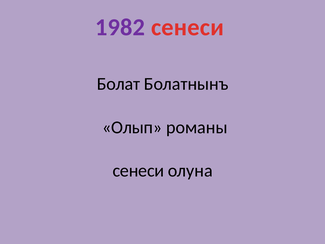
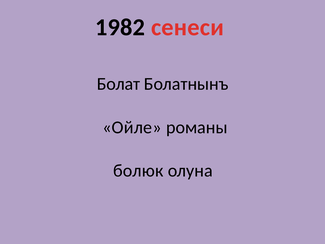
1982 colour: purple -> black (120, 27)
Олып: Олып -> Ойле (132, 127)
сенеси: сенеси -> болюк (138, 170)
